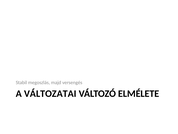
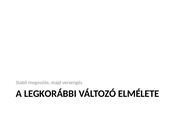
VÁLTOZATAI: VÁLTOZATAI -> LEGKORÁBBI (50, 93)
